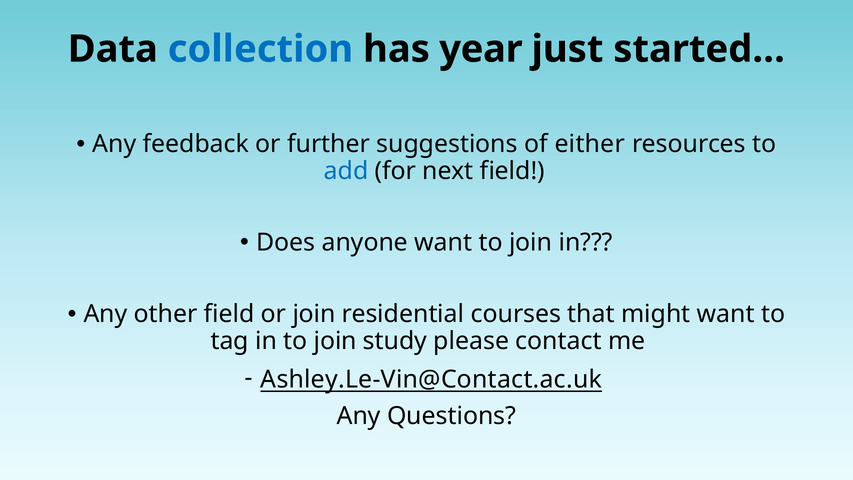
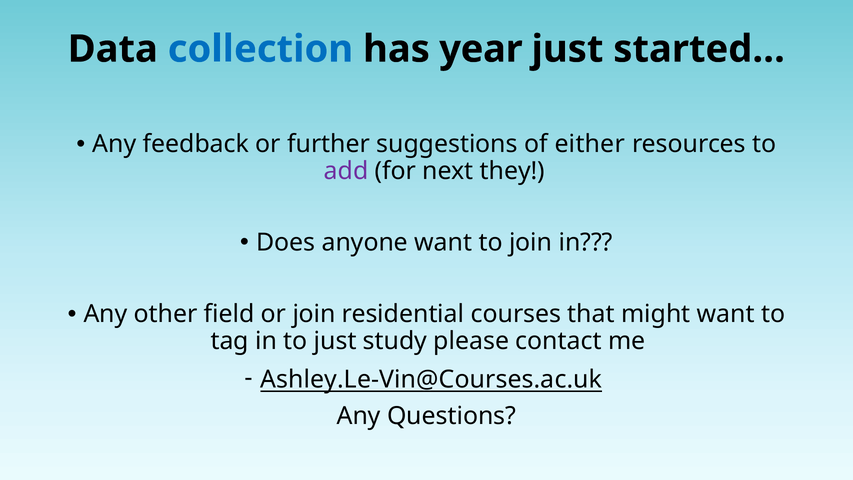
add colour: blue -> purple (346, 171)
next field: field -> they (512, 171)
in to join: join -> just (335, 341)
Ashley.Le-Vin@Contact.ac.uk: Ashley.Le-Vin@Contact.ac.uk -> Ashley.Le-Vin@Courses.ac.uk (431, 380)
